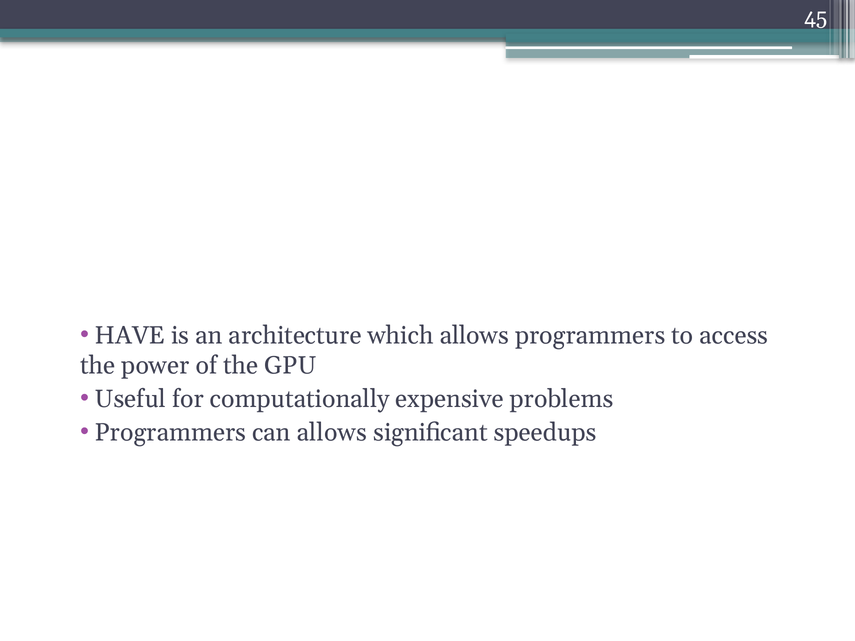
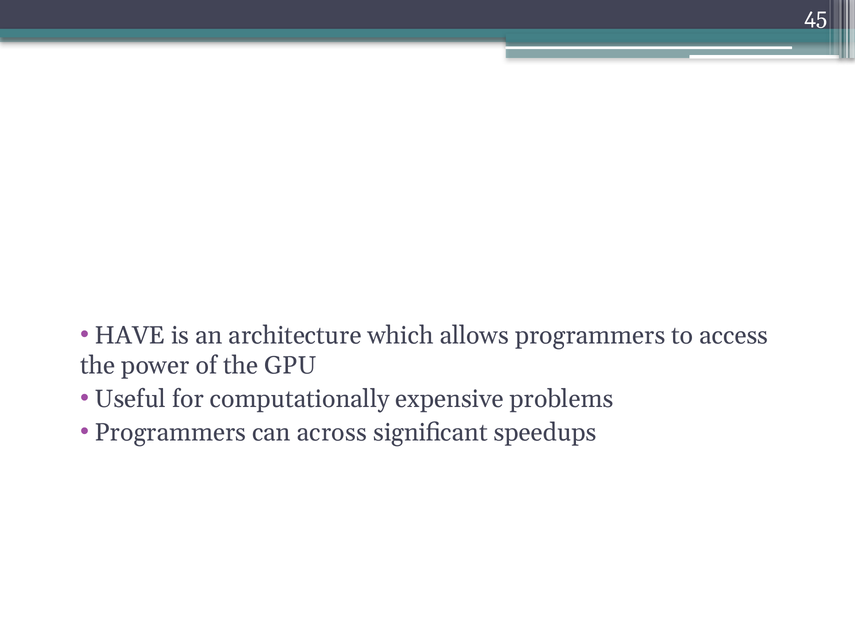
can allows: allows -> across (332, 433)
